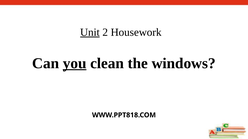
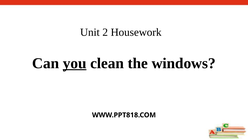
Unit underline: present -> none (90, 32)
